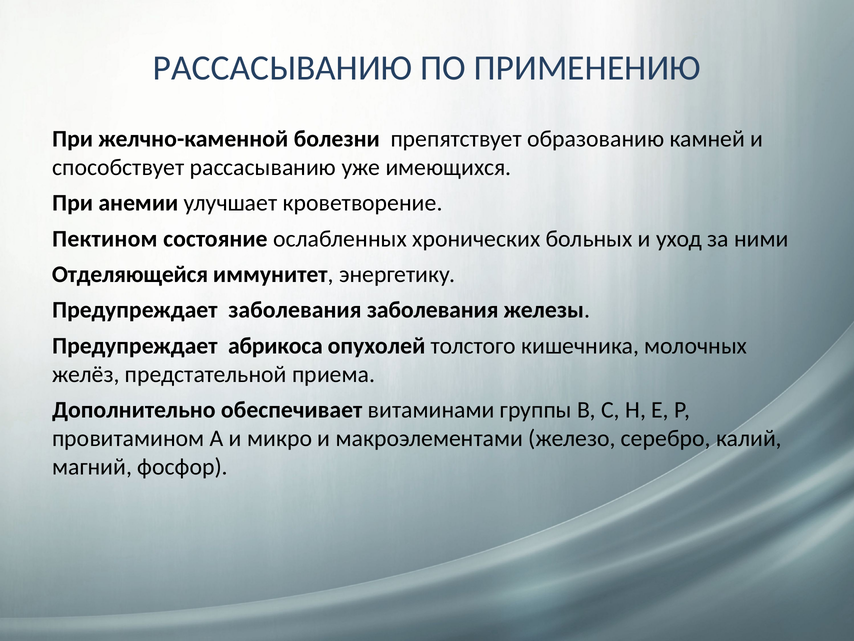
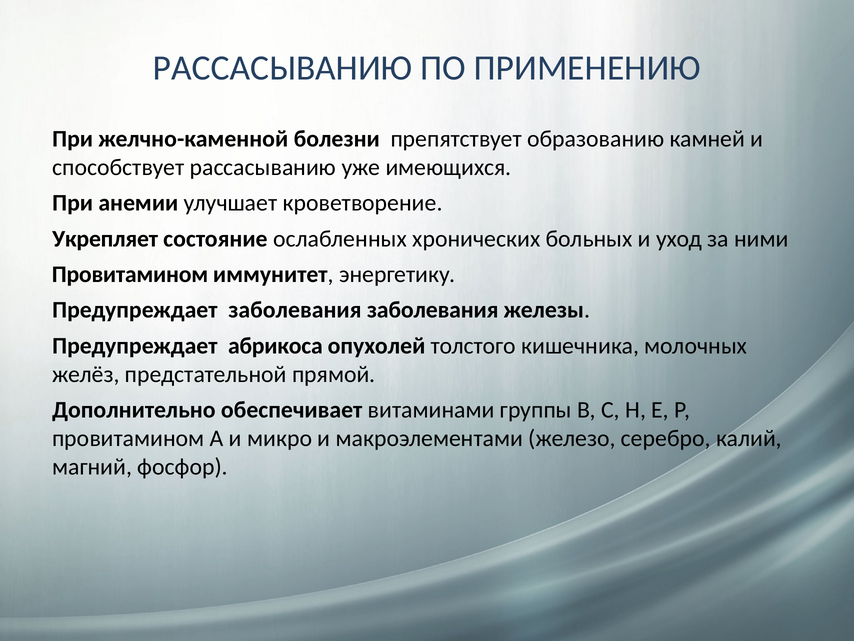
Пектином: Пектином -> Укрепляет (105, 238)
Отделяющейся: Отделяющейся -> Провитамином (130, 274)
приема: приема -> прямой (334, 374)
